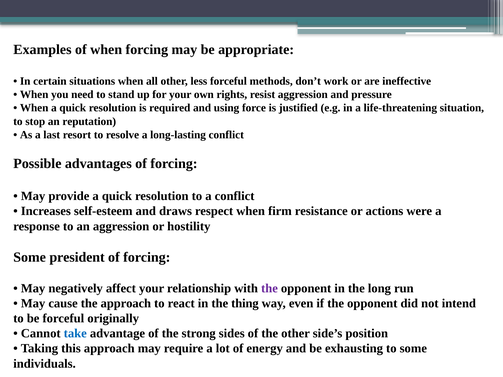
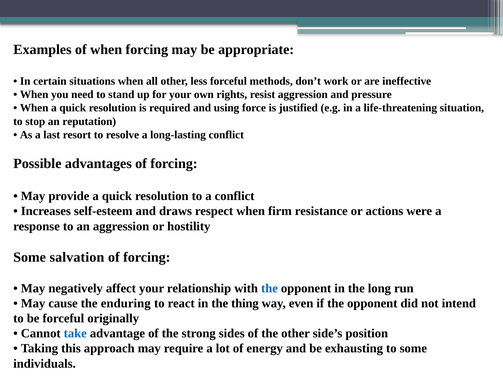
president: president -> salvation (77, 257)
the colour: purple -> blue (269, 288)
the approach: approach -> enduring (126, 303)
